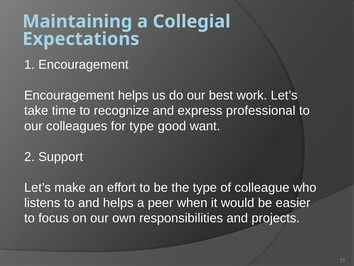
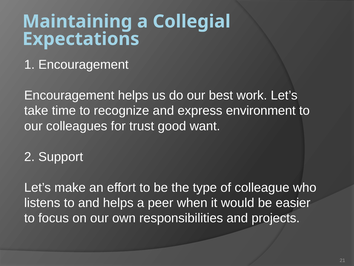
professional: professional -> environment (261, 111)
for type: type -> trust (142, 126)
